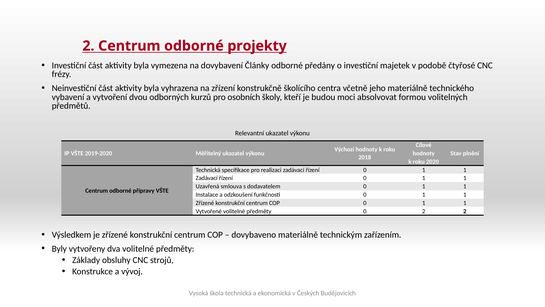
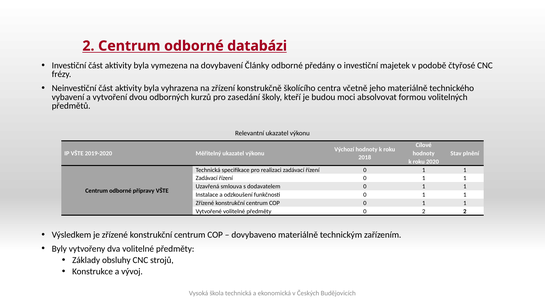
projekty: projekty -> databázi (257, 46)
osobních: osobních -> zasedání (244, 97)
